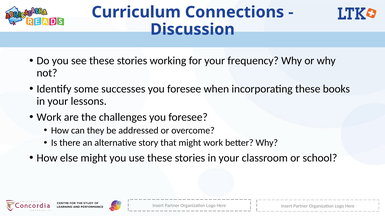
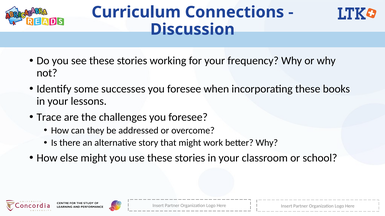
Work: Work -> Trace (49, 117)
